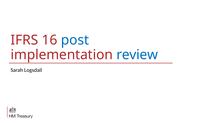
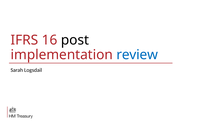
post colour: blue -> black (75, 40)
